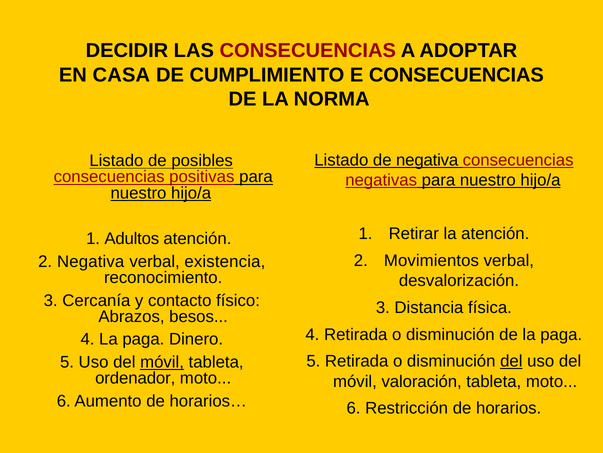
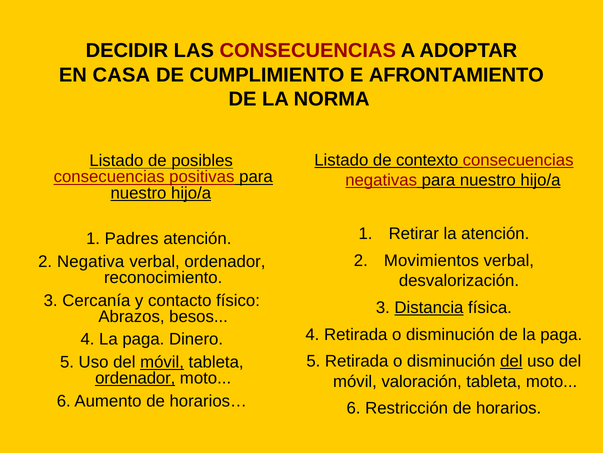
E CONSECUENCIAS: CONSECUENCIAS -> AFRONTAMIENTO (456, 75)
de negativa: negativa -> contexto (427, 160)
Adultos: Adultos -> Padres (132, 238)
verbal existencia: existencia -> ordenador (225, 261)
Distancia underline: none -> present (429, 307)
ordenador underline: none -> present (135, 378)
